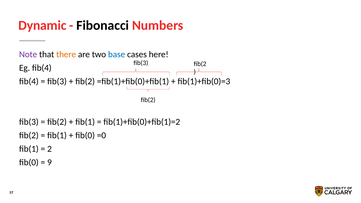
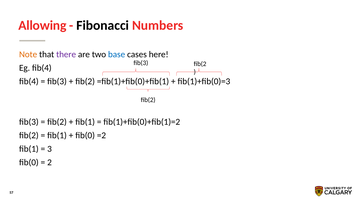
Dynamic: Dynamic -> Allowing (42, 25)
Note colour: purple -> orange (28, 54)
there colour: orange -> purple (66, 54)
=0: =0 -> =2 (101, 135)
2: 2 -> 3 (49, 149)
9: 9 -> 2 (49, 162)
